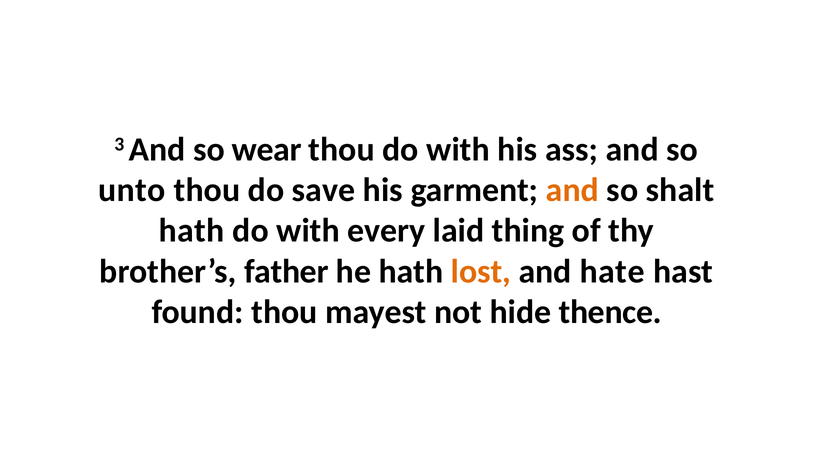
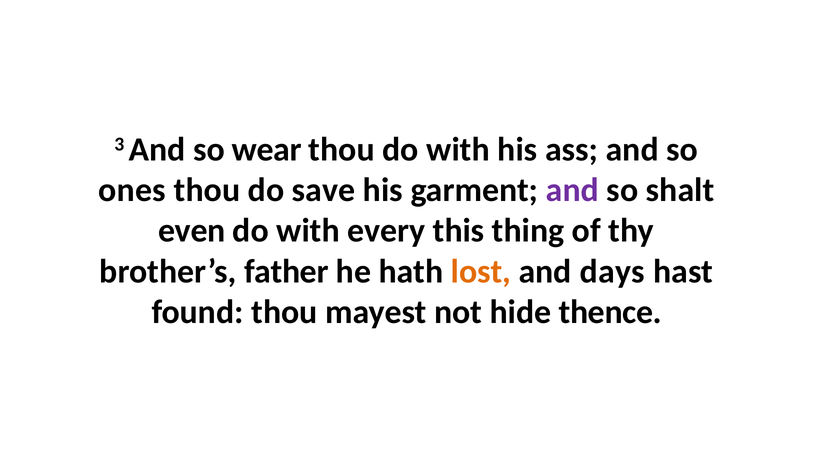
unto: unto -> ones (132, 190)
and colour: orange -> purple (572, 190)
hath: hath -> even (192, 231)
laid: laid -> this (459, 231)
hate: hate -> days (612, 272)
